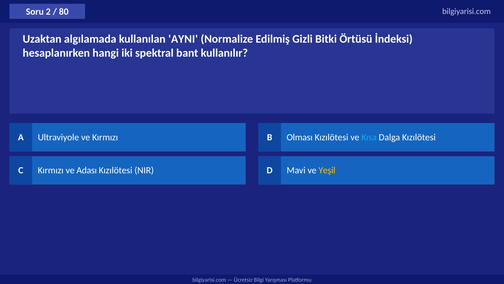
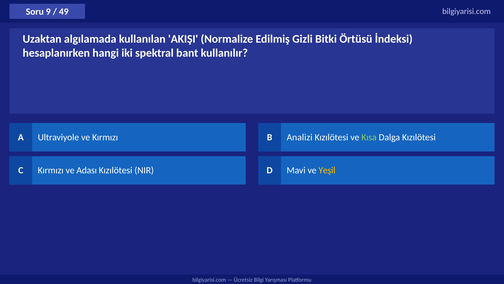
2: 2 -> 9 (48, 12)
80: 80 -> 49 (64, 12)
AYNI: AYNI -> AKIŞI (183, 39)
Olması: Olması -> Analizi (300, 137)
Kısa colour: light blue -> light green (369, 137)
